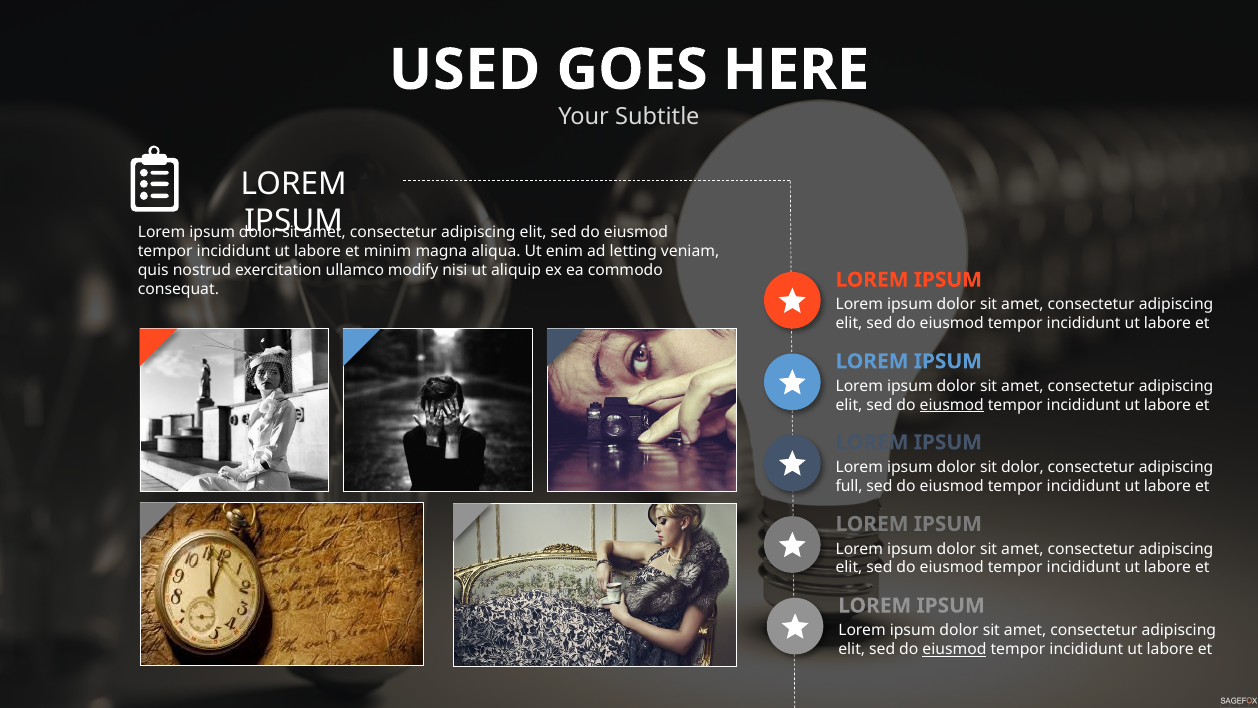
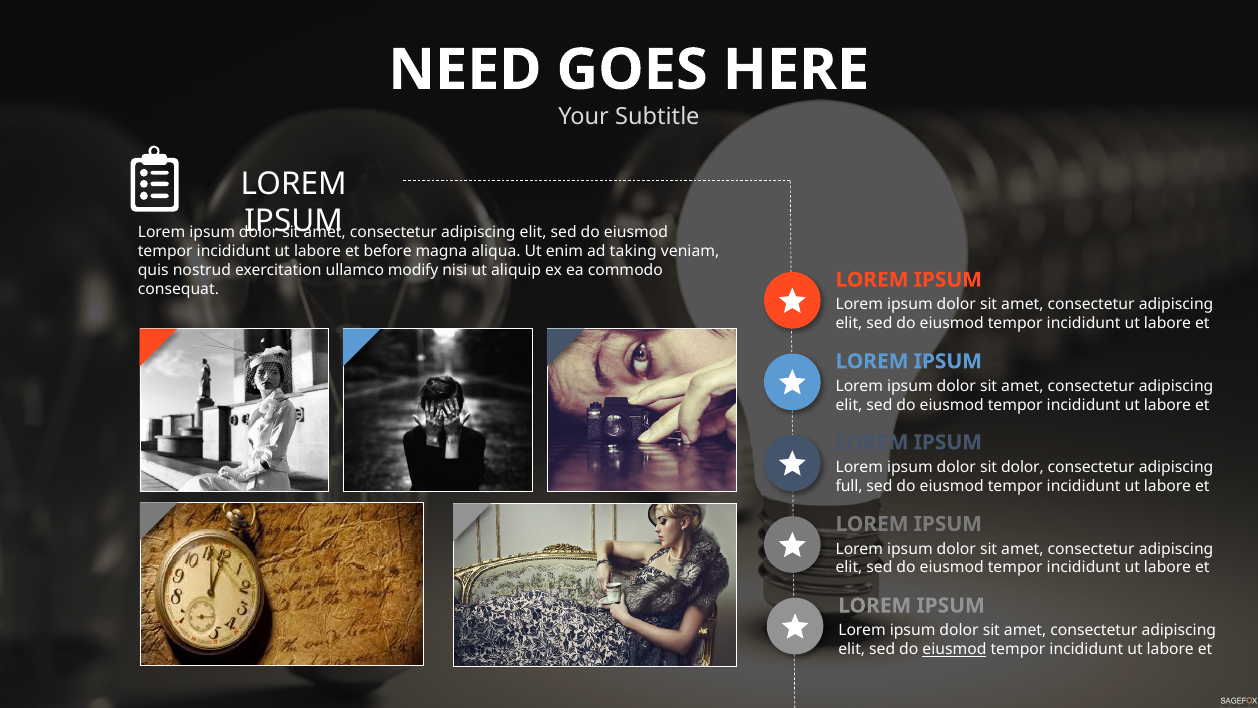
USED: USED -> NEED (465, 70)
minim: minim -> before (388, 251)
letting: letting -> taking (633, 251)
eiusmod underline: present -> none (952, 405)
